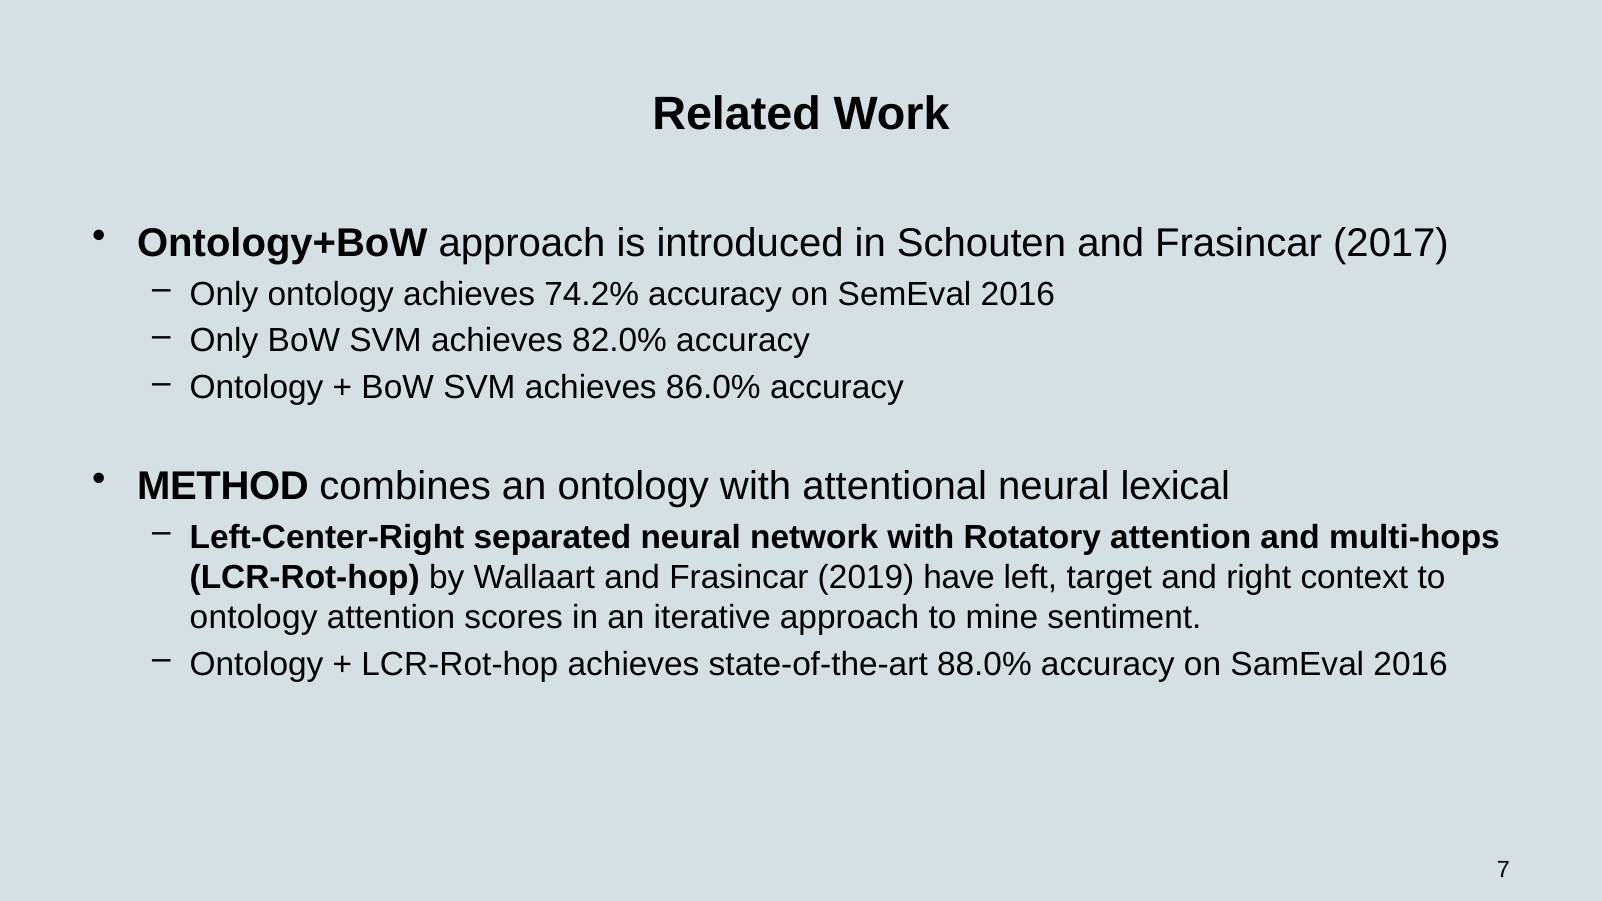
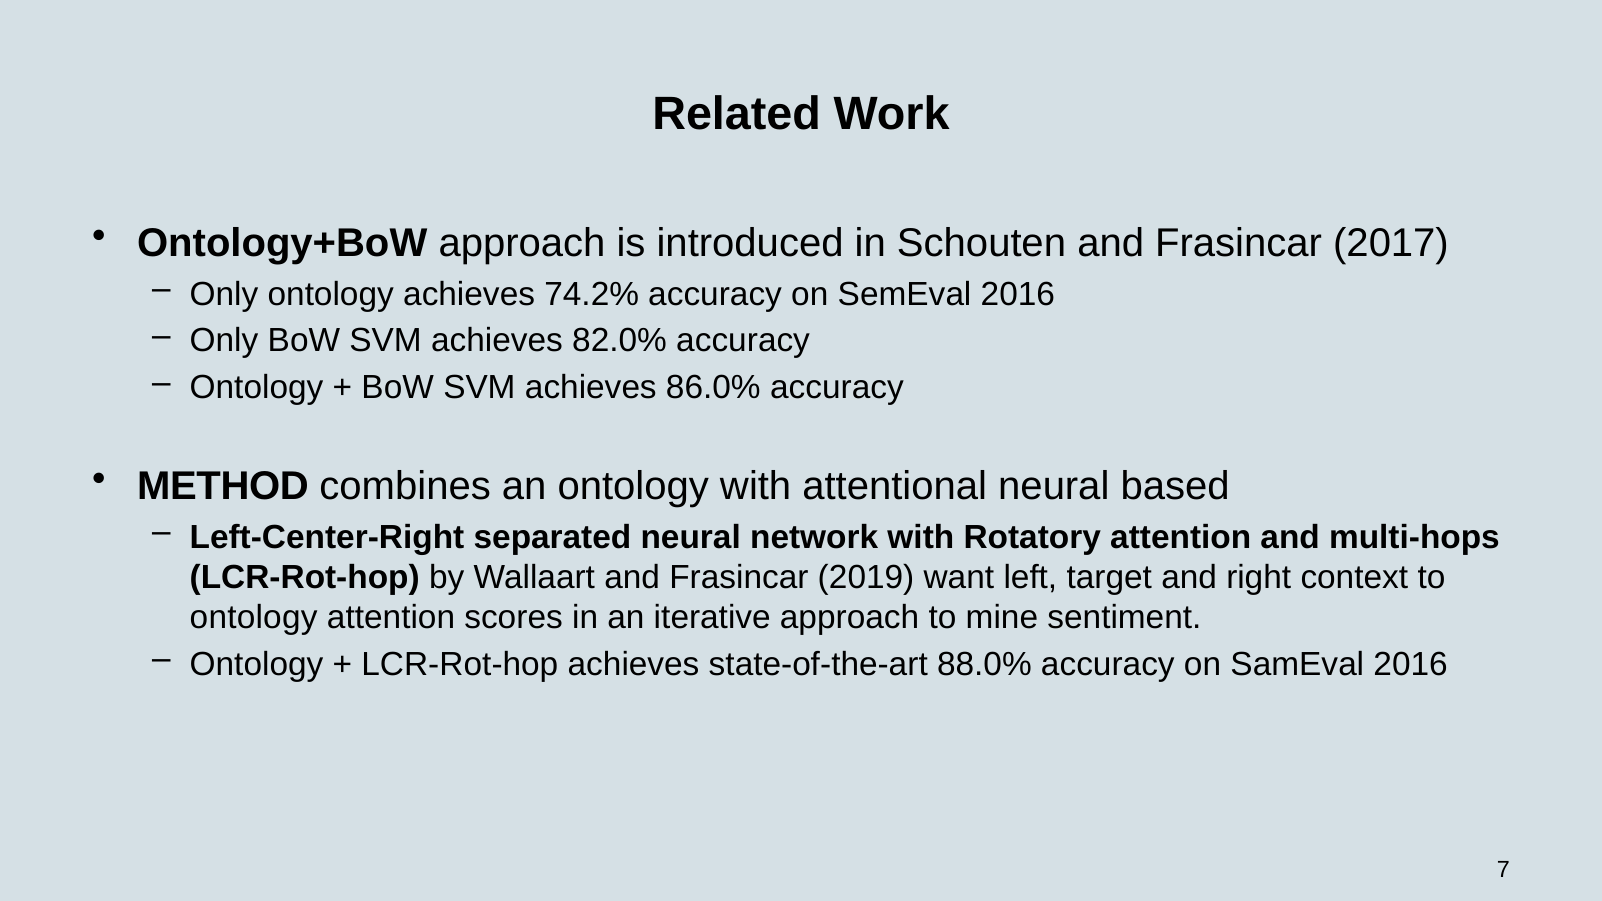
lexical: lexical -> based (1175, 486)
have: have -> want (959, 577)
